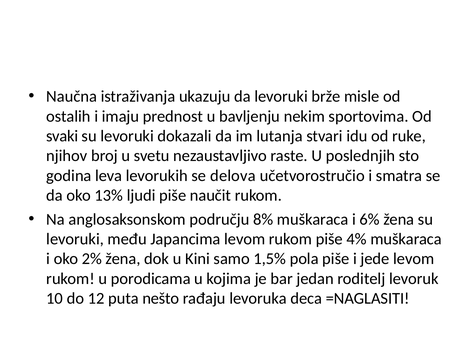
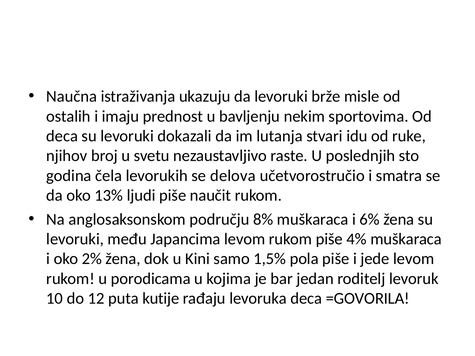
svaki: svaki -> deca (62, 136)
leva: leva -> čela (109, 176)
nešto: nešto -> kutije (161, 299)
=NAGLASITI: =NAGLASITI -> =GOVORILA (368, 299)
